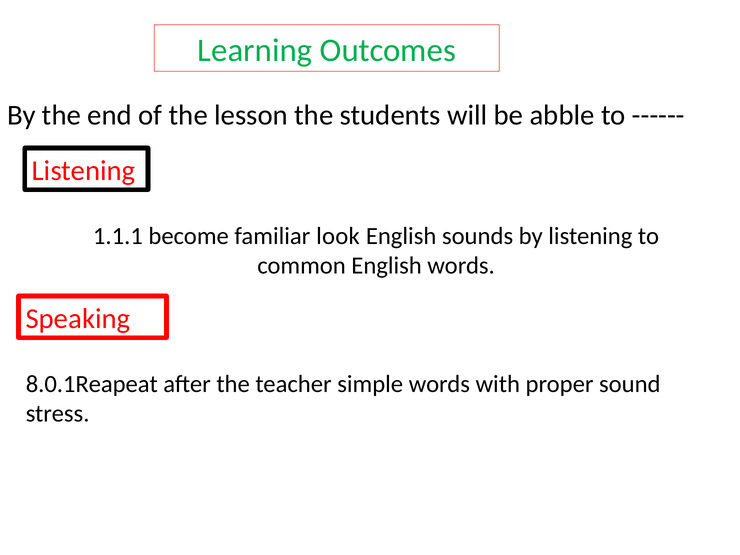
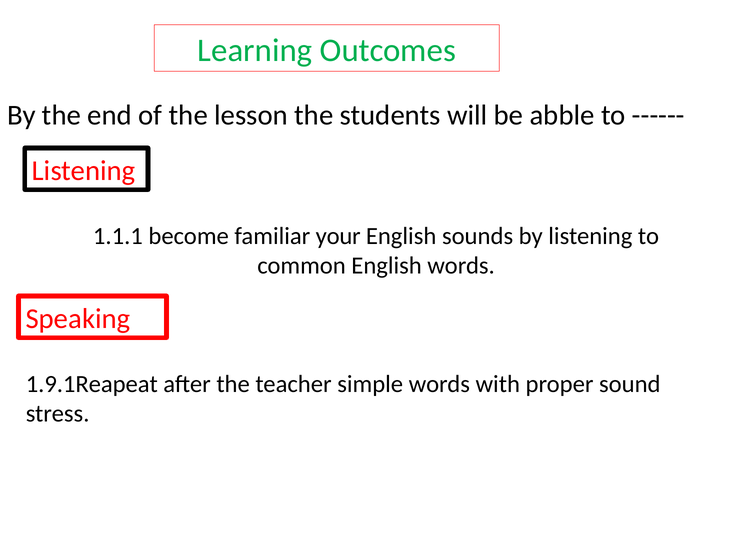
look: look -> your (338, 236)
8.0.1Reapeat: 8.0.1Reapeat -> 1.9.1Reapeat (92, 384)
